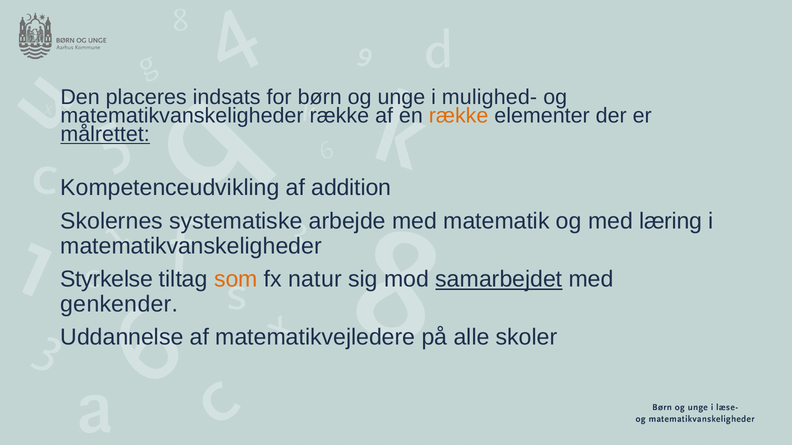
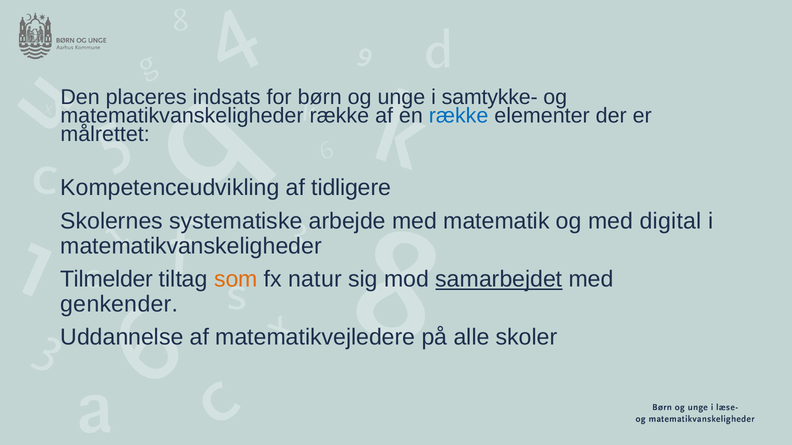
mulighed-: mulighed- -> samtykke- (490, 97)
række colour: orange -> blue (459, 116)
målrettet underline: present -> none (105, 134)
addition: addition -> tidligere (351, 188)
læring: læring -> digital (671, 221)
Styrkelse: Styrkelse -> Tilmelder (107, 279)
